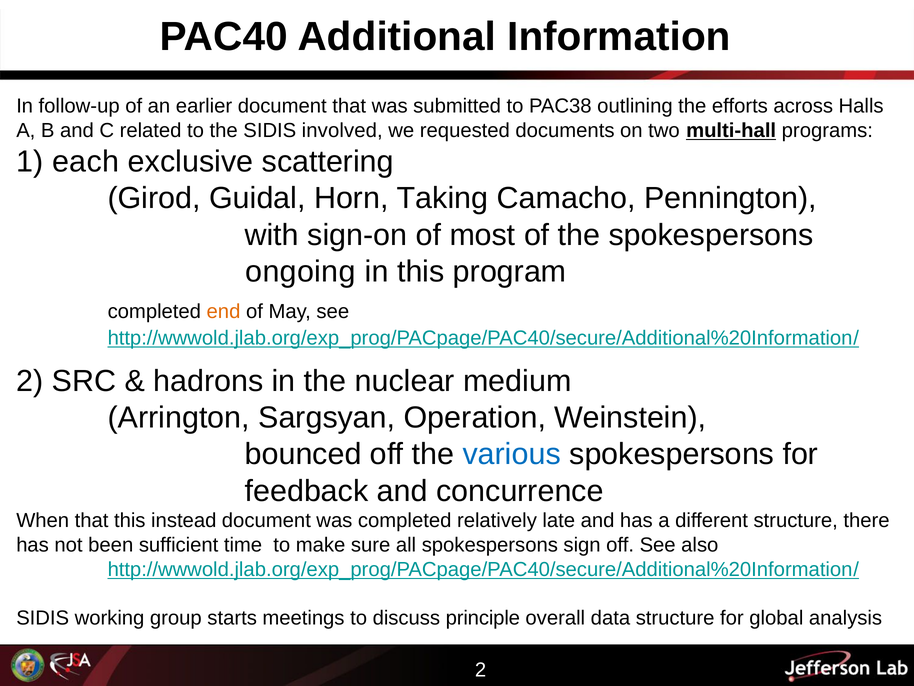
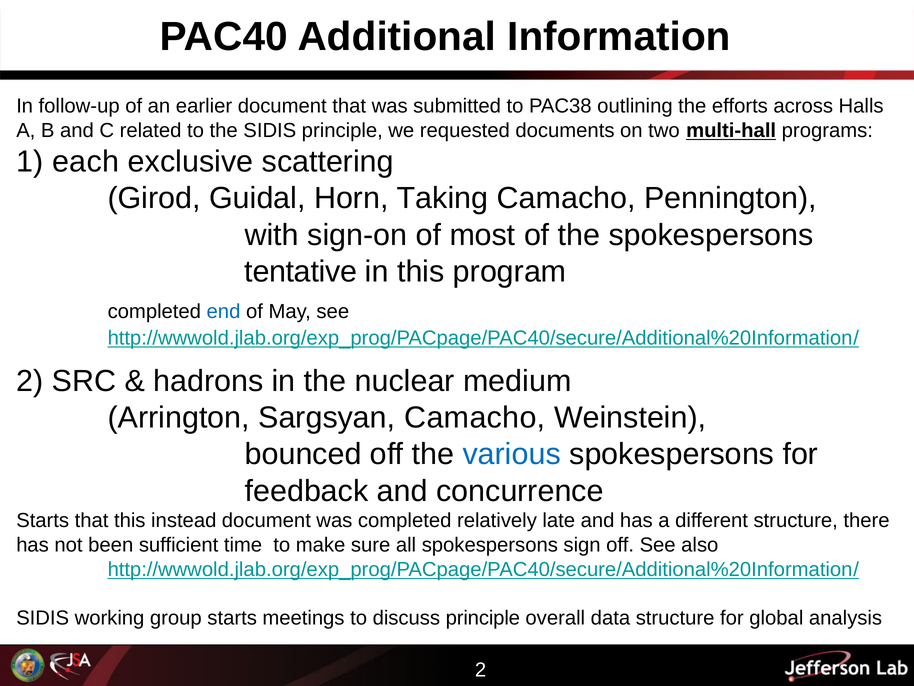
SIDIS involved: involved -> principle (342, 130)
ongoing: ongoing -> tentative (301, 271)
end colour: orange -> blue (224, 311)
Sargsyan Operation: Operation -> Camacho (475, 418)
When: When -> Starts (43, 520)
